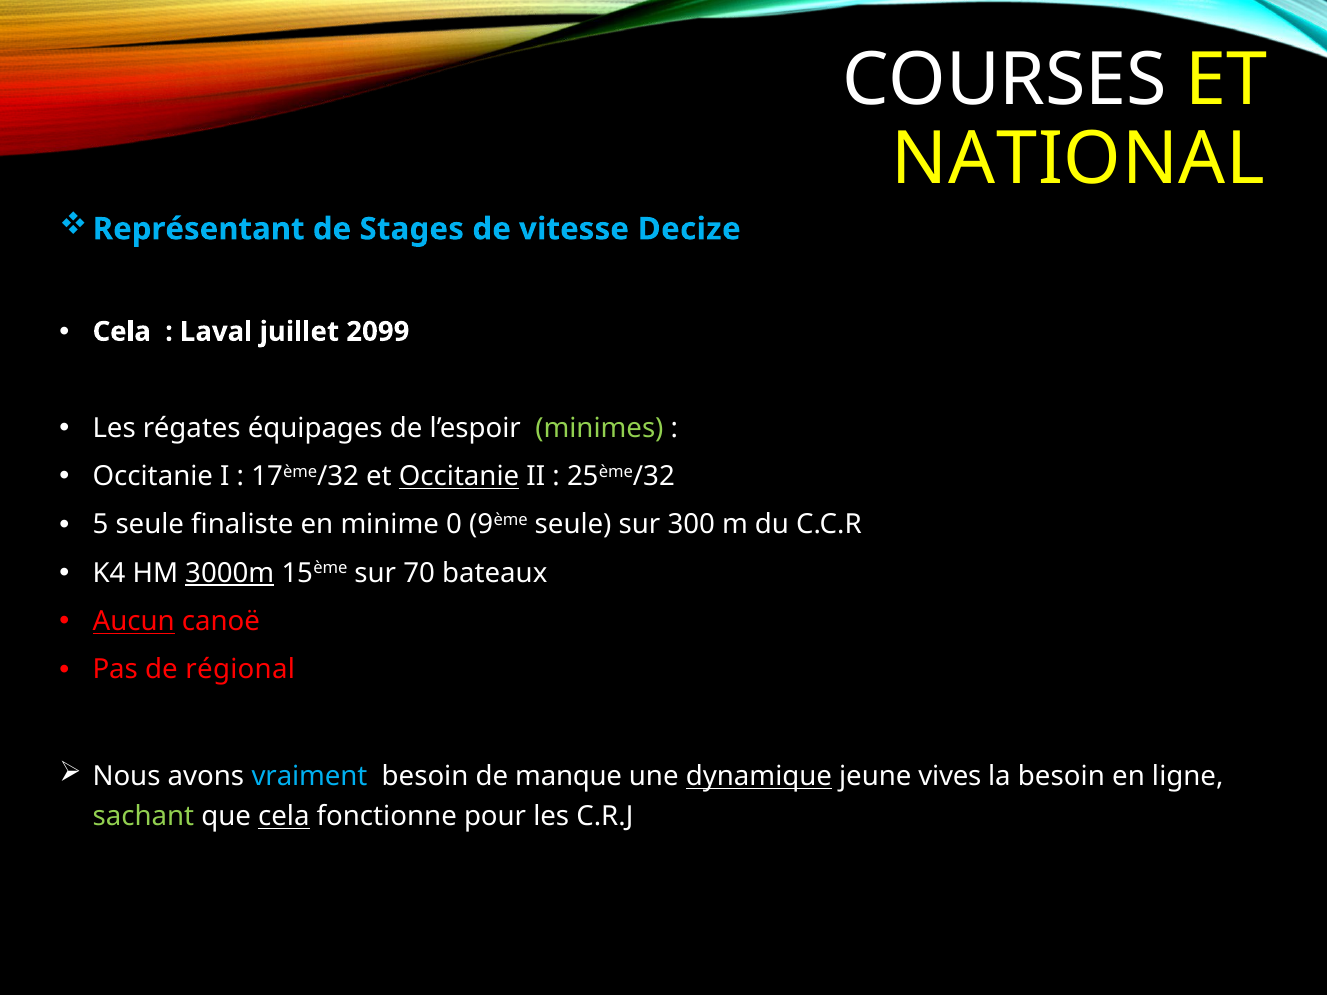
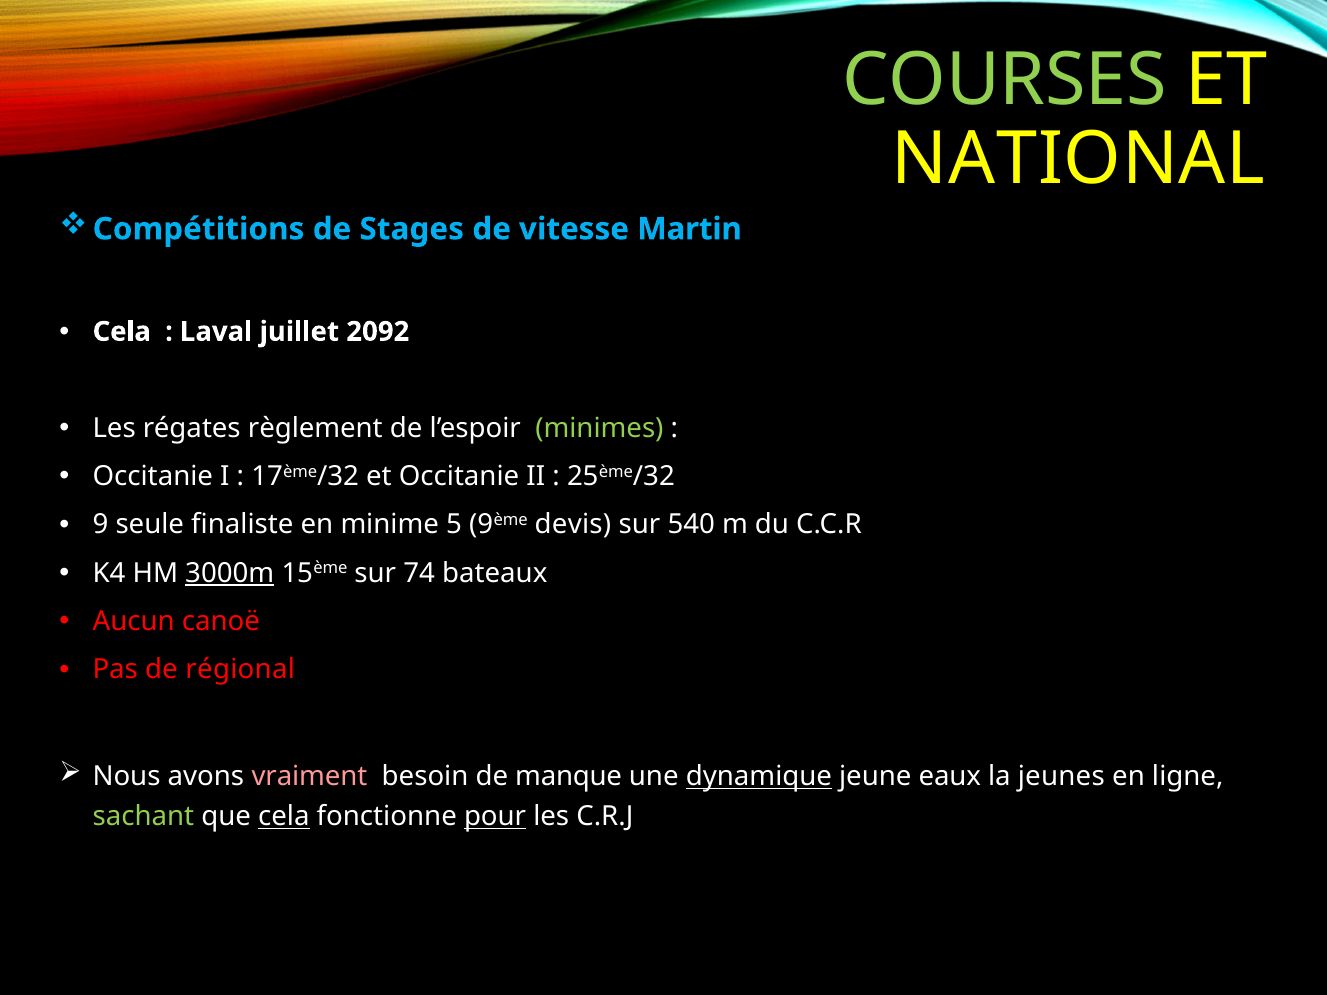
COURSES colour: white -> light green (1005, 80)
Représentant: Représentant -> Compétitions (199, 229)
Decize: Decize -> Martin (690, 229)
2099: 2099 -> 2092 (378, 332)
équipages: équipages -> règlement (315, 428)
Occitanie underline: present -> none (459, 477)
5: 5 -> 9 (101, 525)
0: 0 -> 5 (454, 525)
9ème seule: seule -> devis (573, 525)
300: 300 -> 540 (691, 525)
70: 70 -> 74 (419, 573)
Aucun underline: present -> none (134, 622)
vraiment colour: light blue -> pink (309, 777)
vives: vives -> eaux (950, 777)
la besoin: besoin -> jeunes (1061, 777)
pour underline: none -> present (495, 817)
